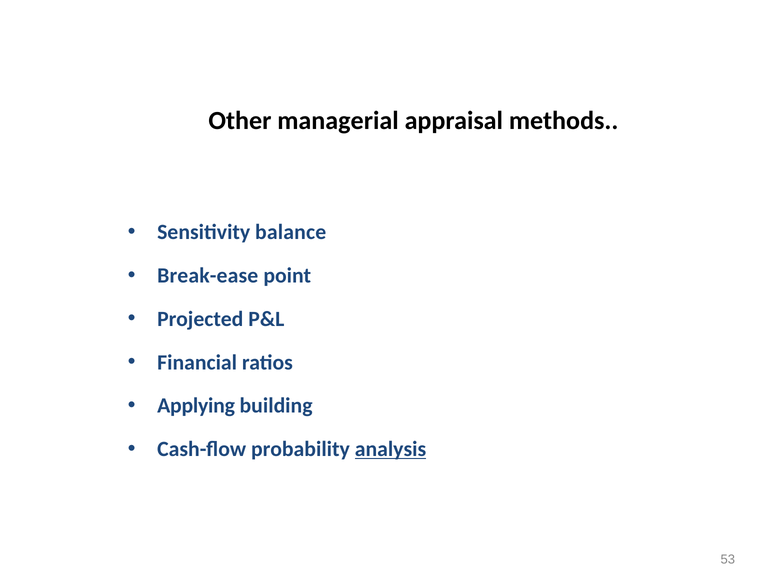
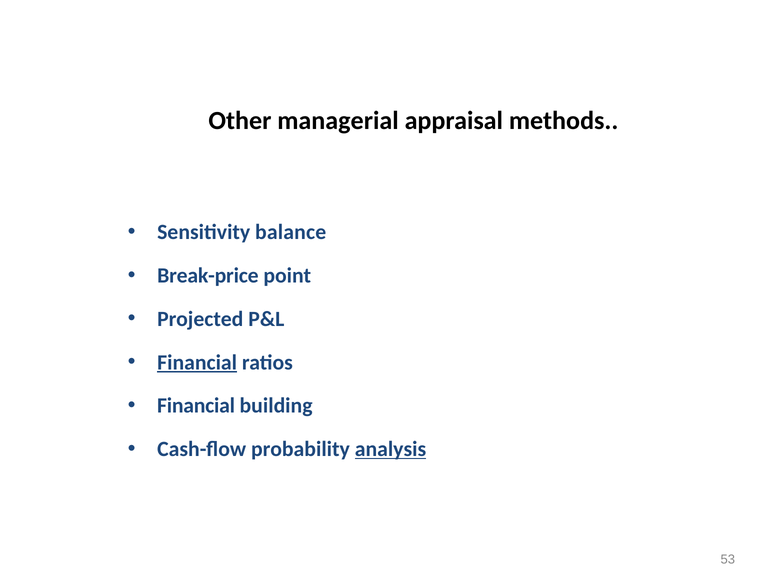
Break-ease: Break-ease -> Break-price (208, 276)
Financial underline: none -> present (197, 363)
Applying: Applying -> Financial (196, 406)
